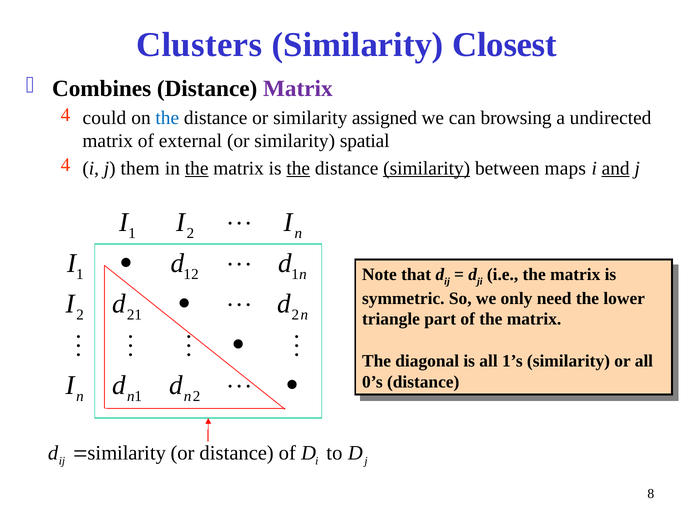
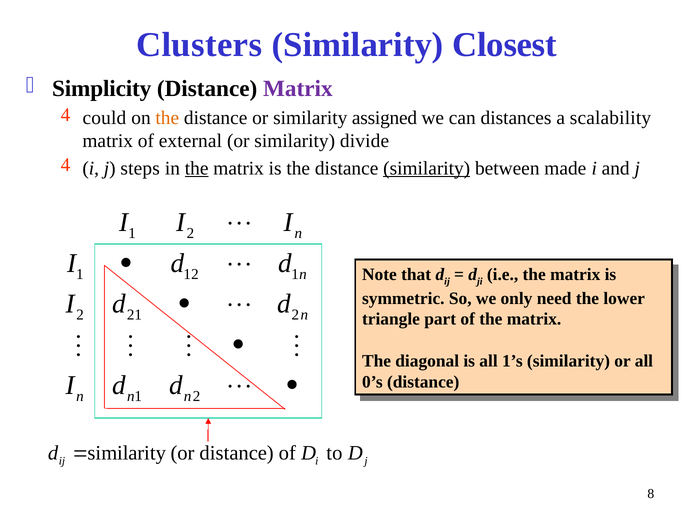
Combines: Combines -> Simplicity (102, 89)
the colour: blue -> orange (167, 118)
browsing: browsing -> distances (516, 118)
undirected: undirected -> scalability (610, 118)
spatial: spatial -> divide (365, 141)
them: them -> steps (140, 168)
the underline: present -> none (298, 168)
maps: maps -> made (565, 168)
and underline: present -> none (616, 168)
